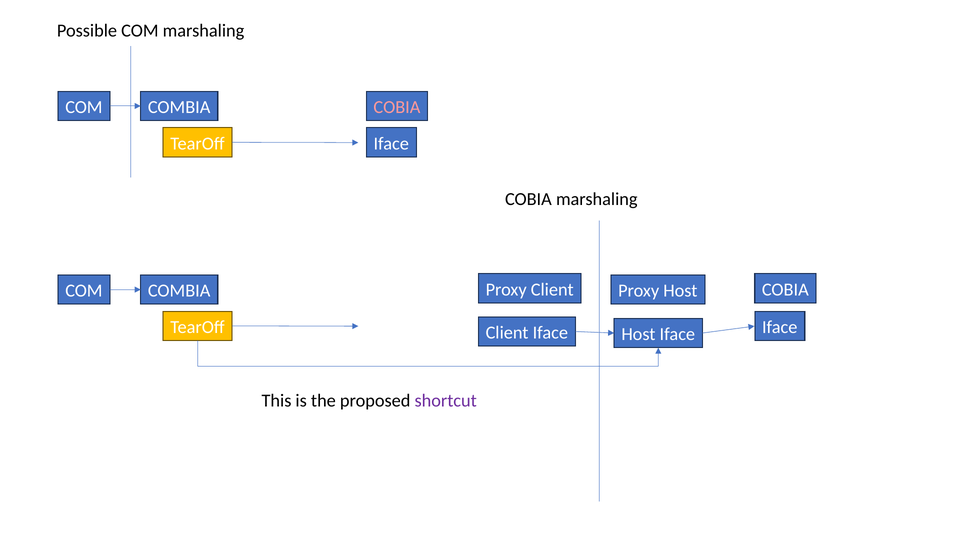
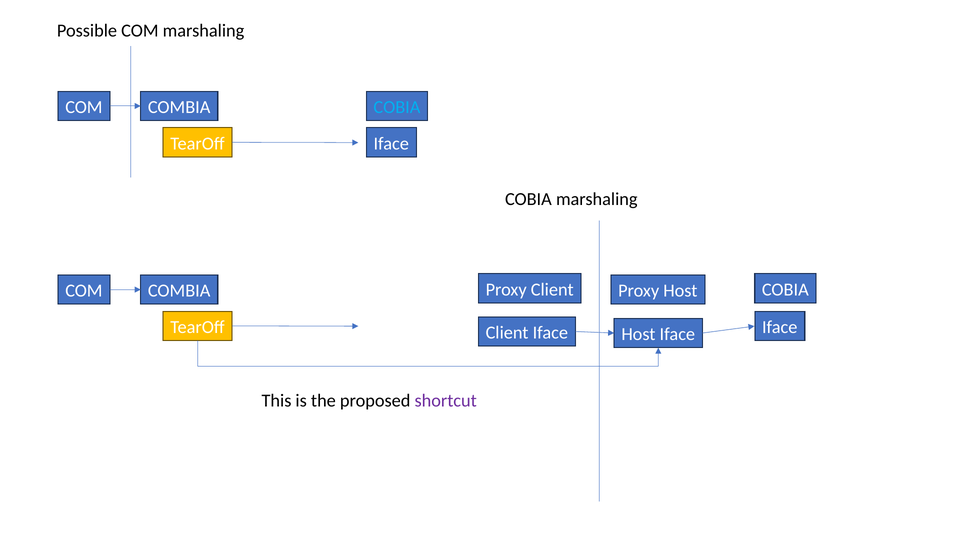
COBIA colour: pink -> light blue (397, 107)
